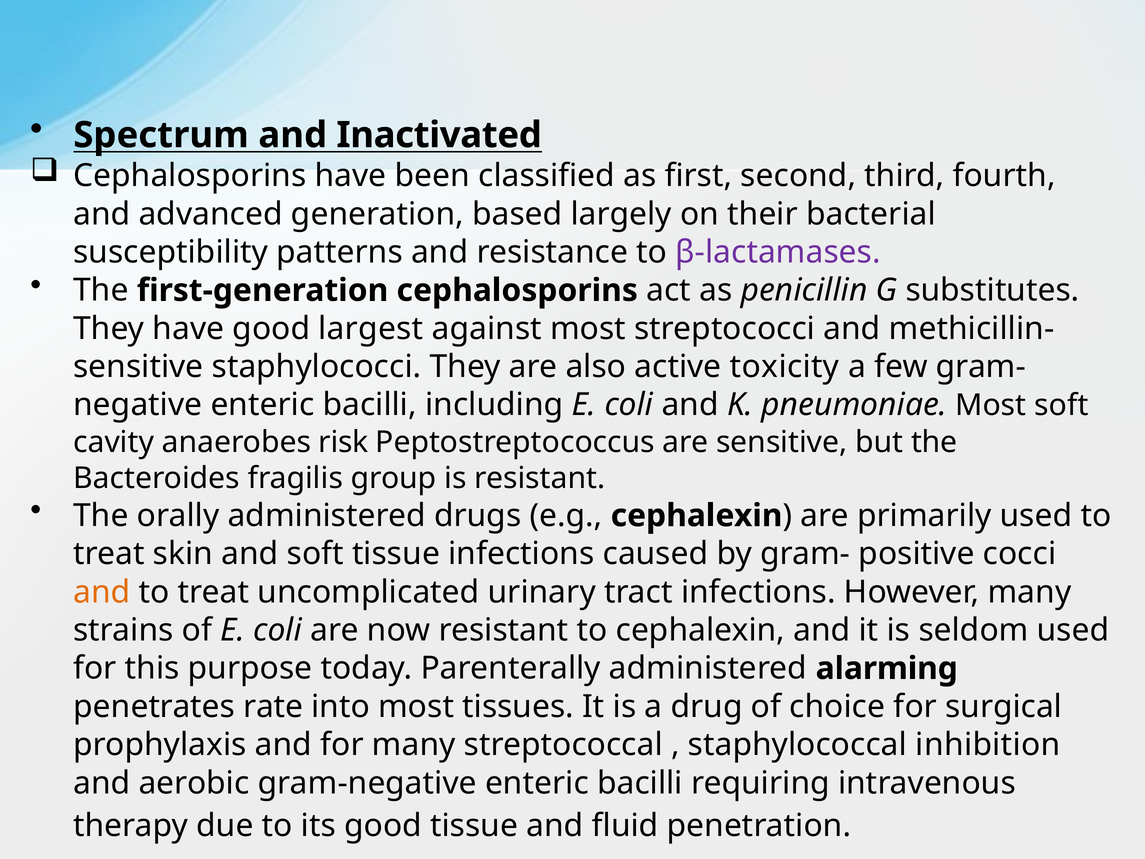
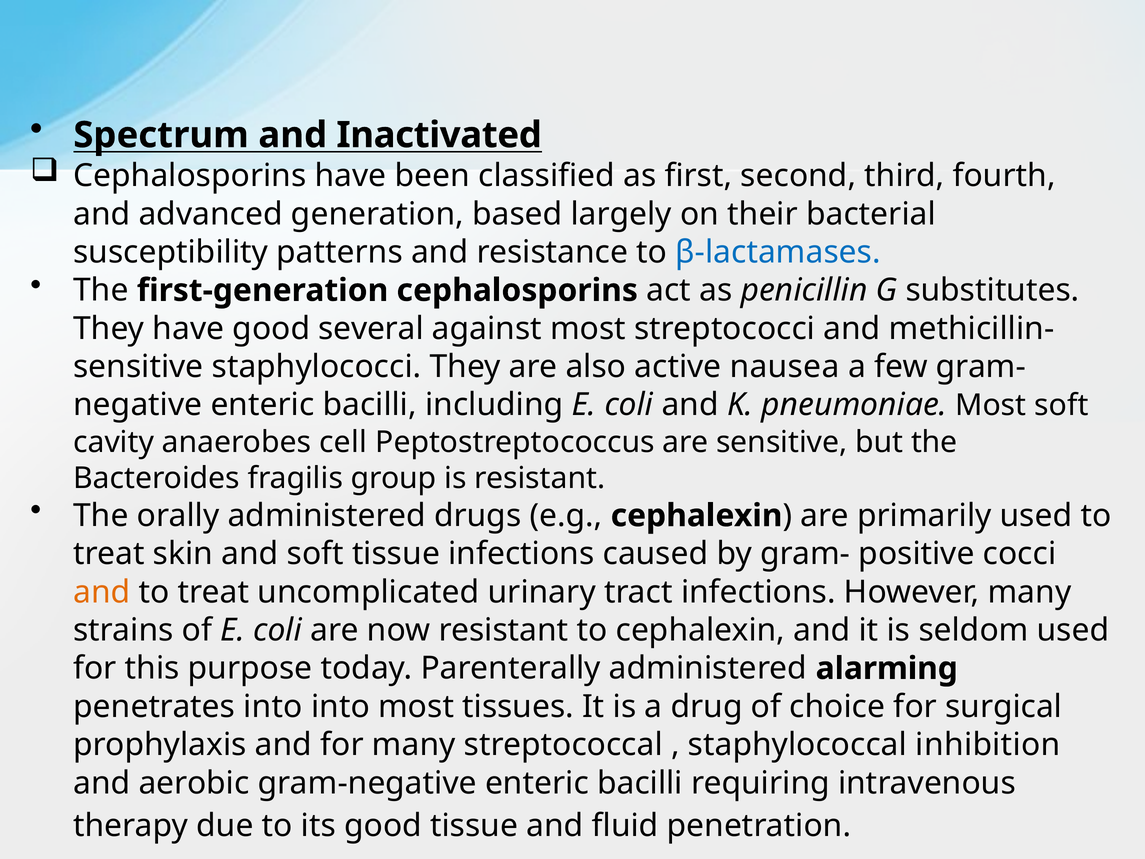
β-lactamases colour: purple -> blue (778, 252)
largest: largest -> several (371, 328)
toxicity: toxicity -> nausea (785, 367)
risk: risk -> cell (343, 442)
penetrates rate: rate -> into (273, 706)
